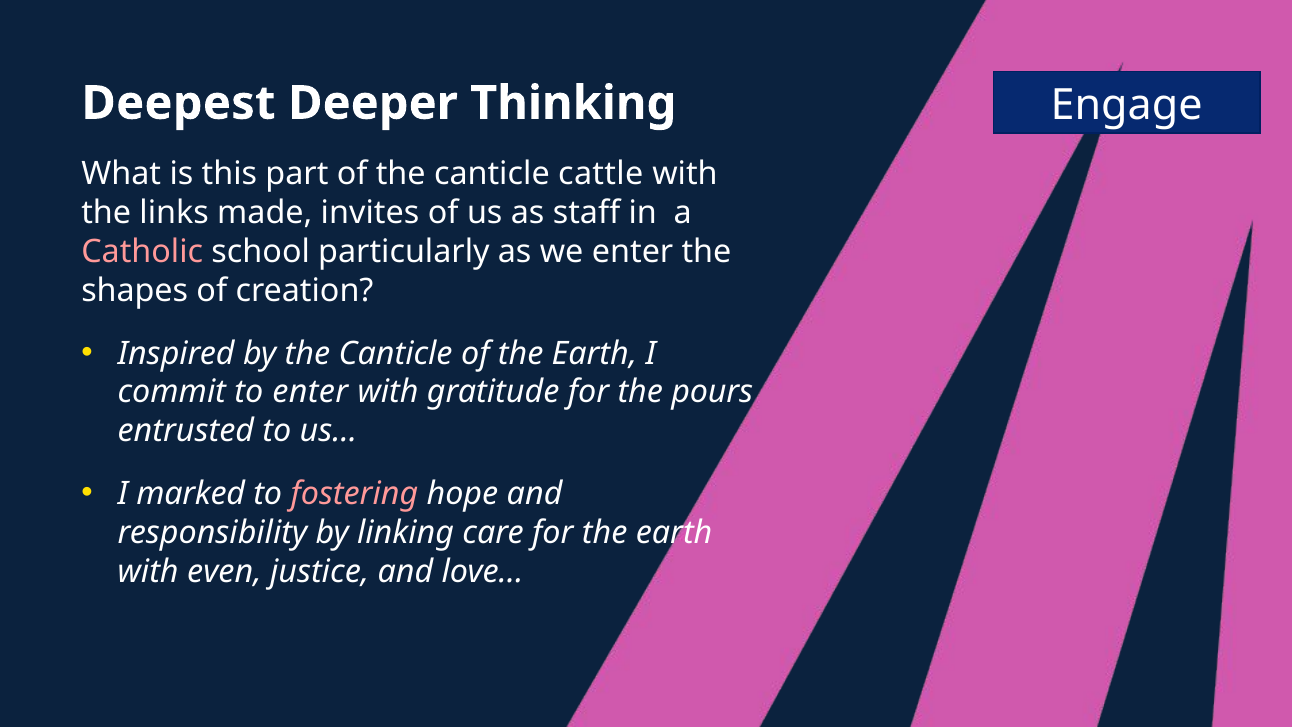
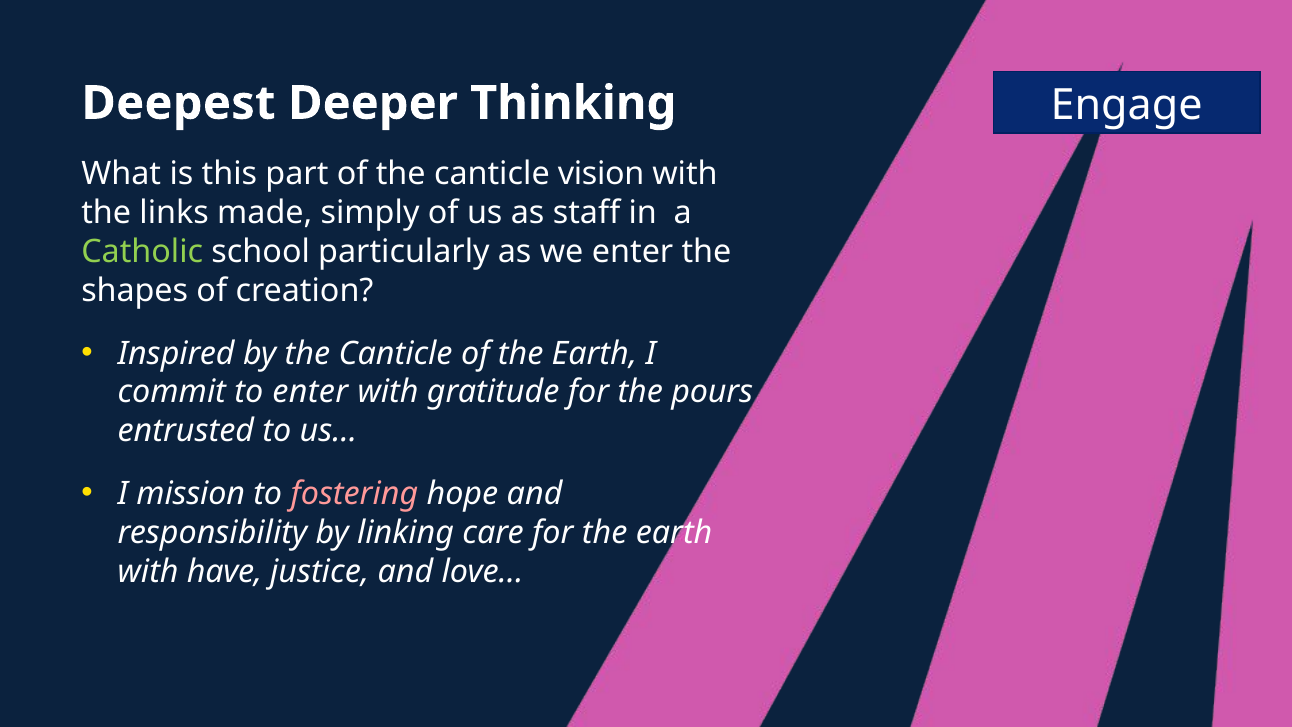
cattle: cattle -> vision (601, 174)
invites: invites -> simply (370, 213)
Catholic colour: pink -> light green (142, 252)
marked: marked -> mission (191, 494)
even: even -> have (225, 571)
